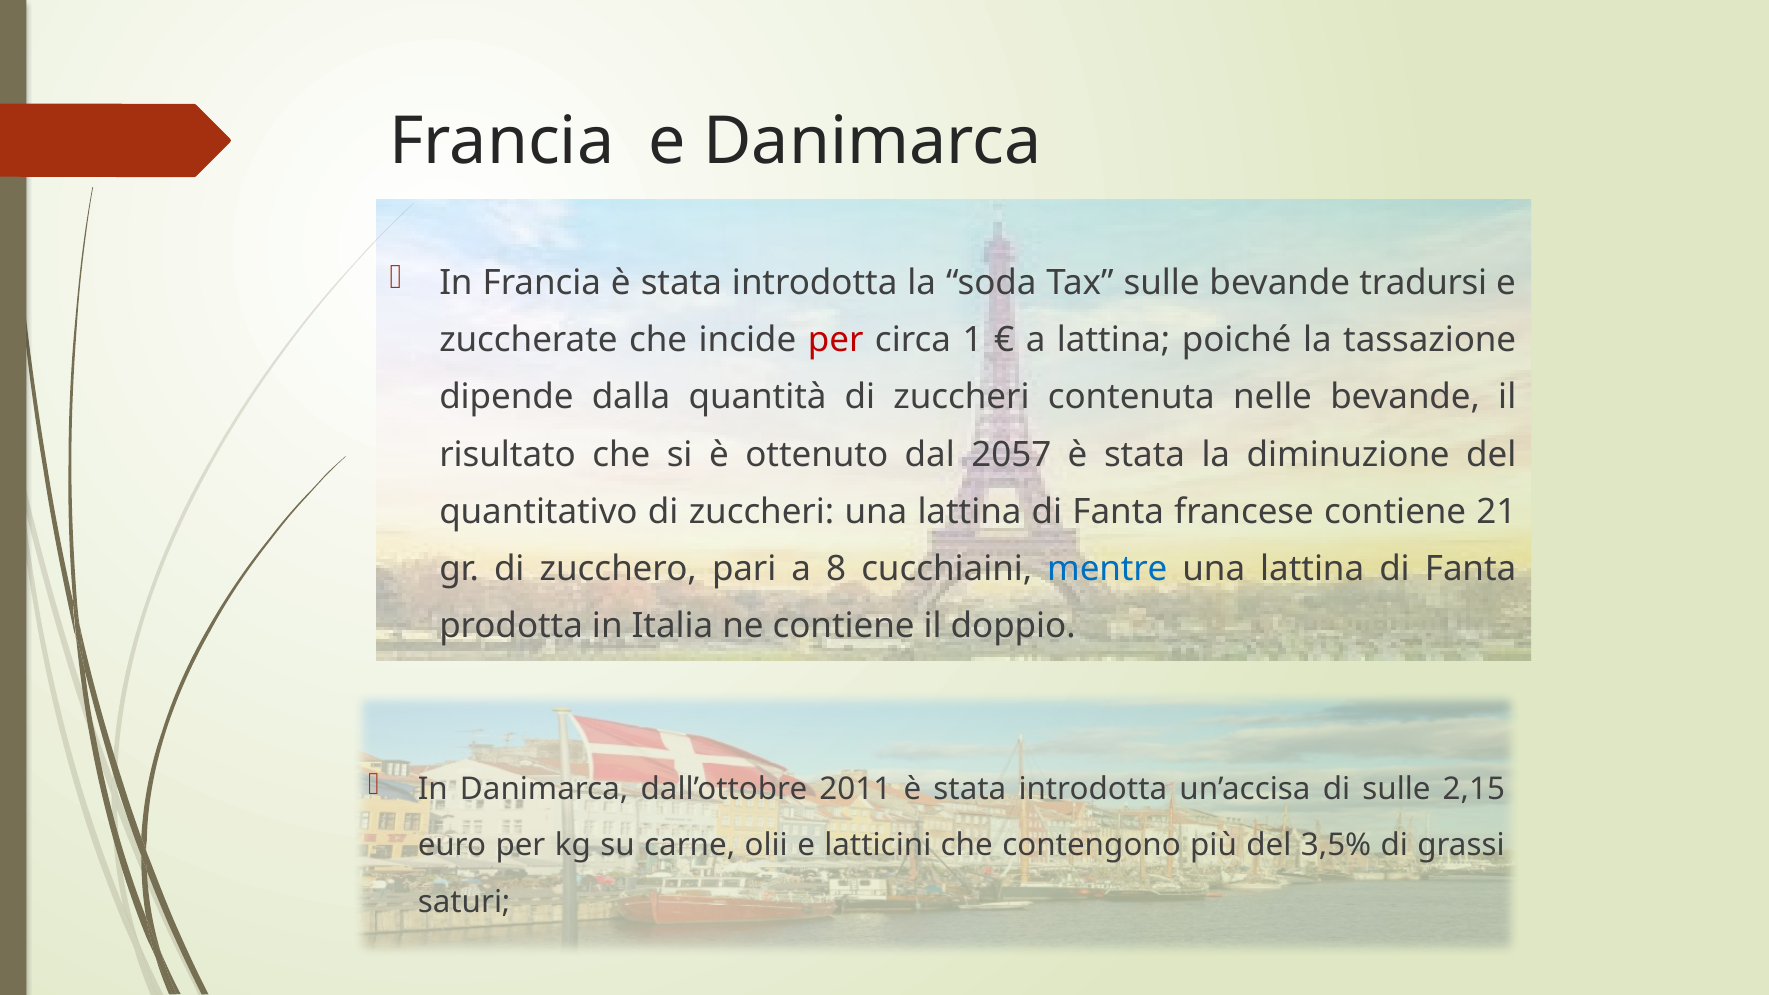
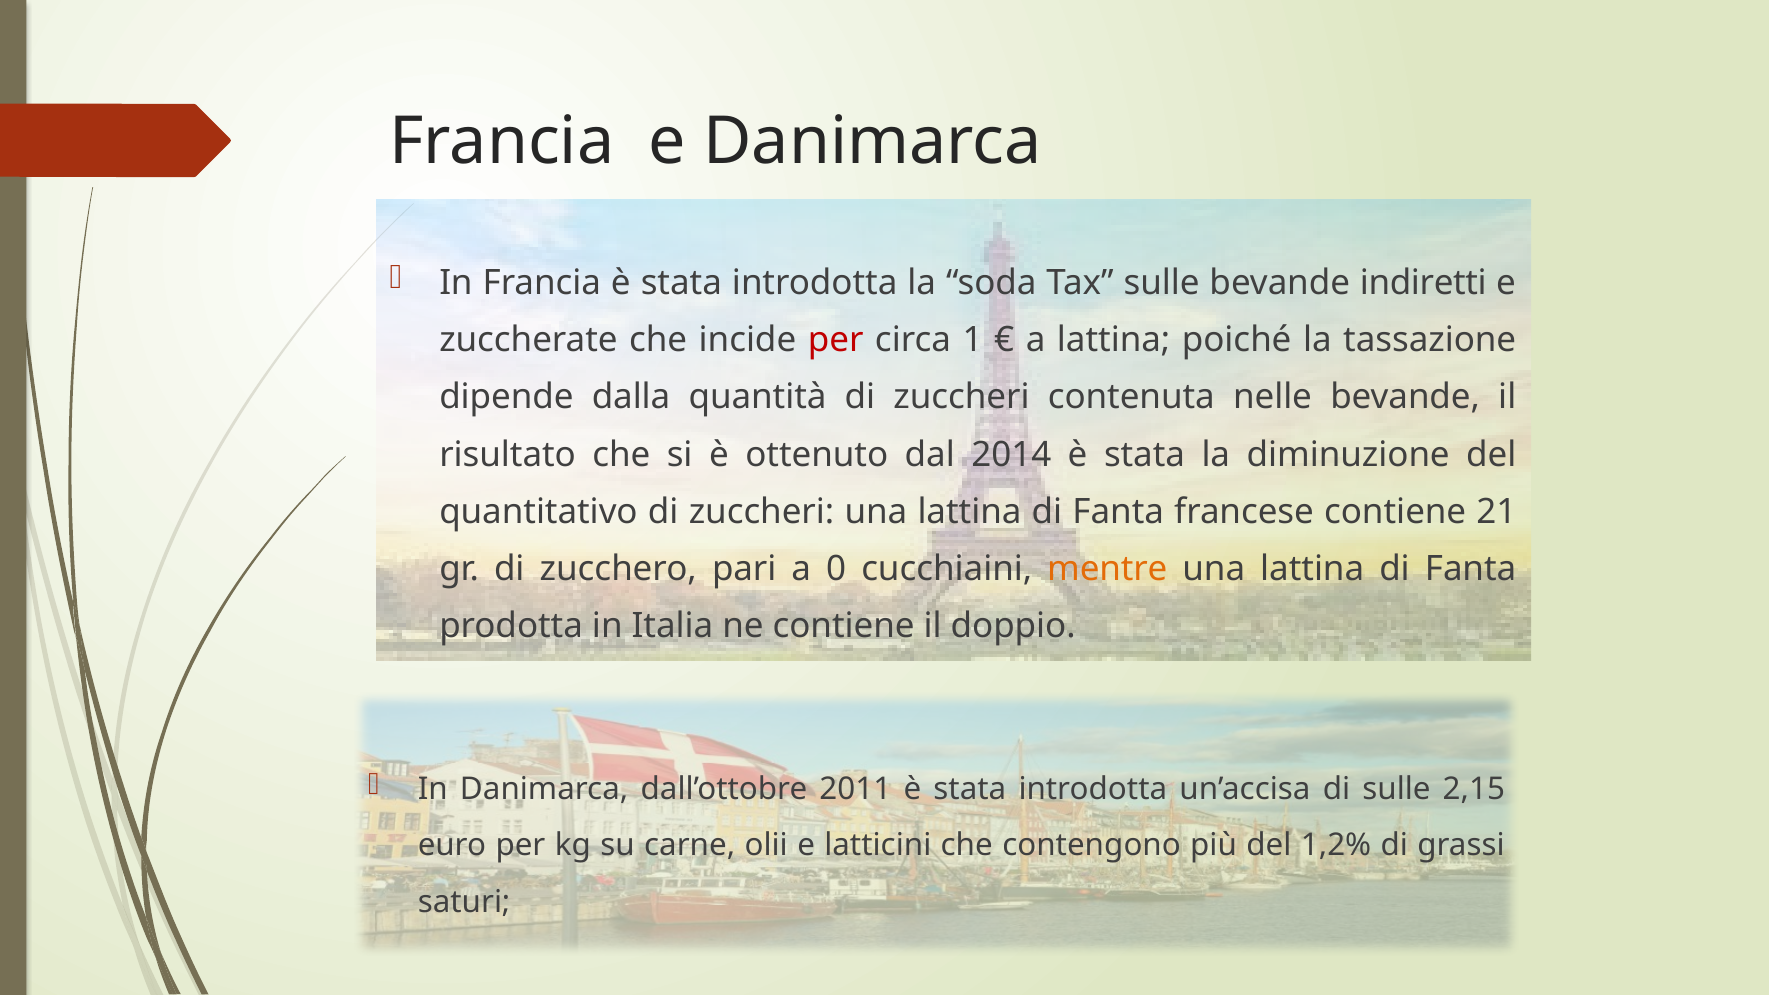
tradursi: tradursi -> indiretti (1423, 283)
2057: 2057 -> 2014 (1011, 455)
8: 8 -> 0 (836, 569)
mentre colour: blue -> orange (1107, 569)
3,5%: 3,5% -> 1,2% (1336, 846)
